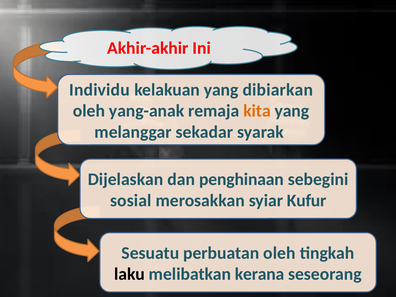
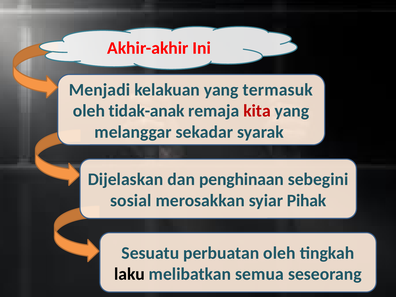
Individu: Individu -> Menjadi (100, 90)
dibiarkan: dibiarkan -> termasuk (278, 90)
yang-anak: yang-anak -> tidak-anak (147, 111)
kita colour: orange -> red (257, 111)
Kufur: Kufur -> Pihak (307, 201)
kerana: kerana -> semua (259, 274)
